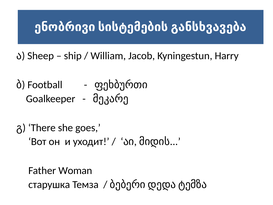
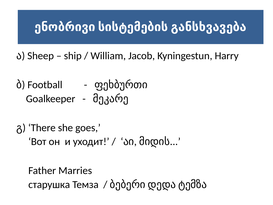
Woman: Woman -> Marries (75, 170)
